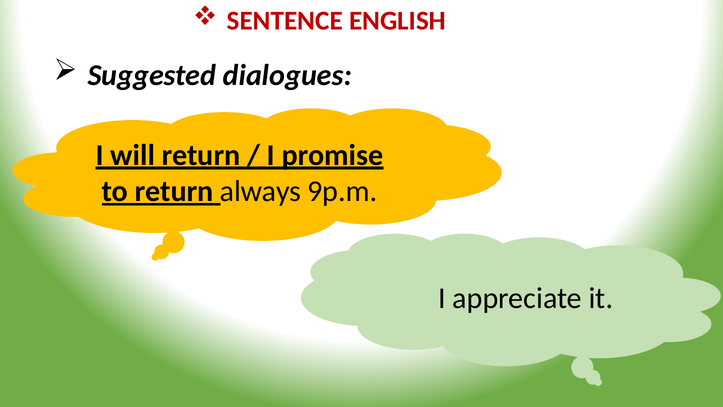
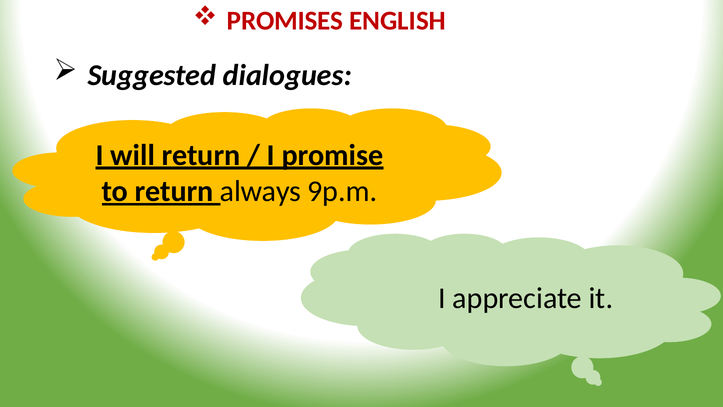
SENTENCE: SENTENCE -> PROMISES (285, 21)
